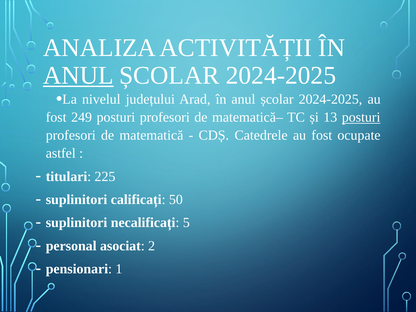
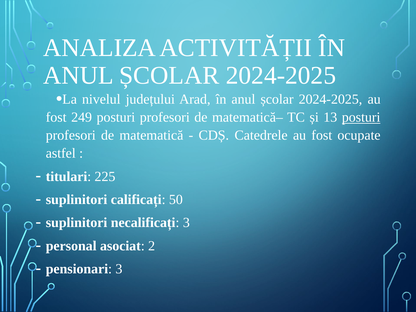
ANUL underline: present -> none (78, 75)
necalificați 5: 5 -> 3 (186, 223)
pensionari 1: 1 -> 3 (119, 269)
